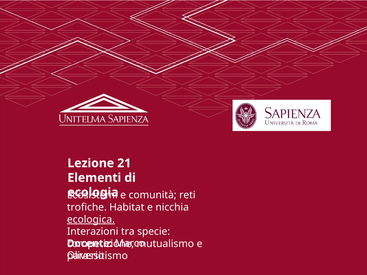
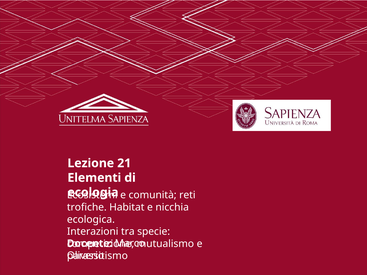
ecologica underline: present -> none (91, 220)
